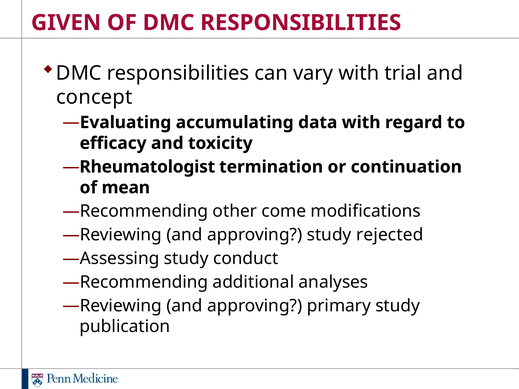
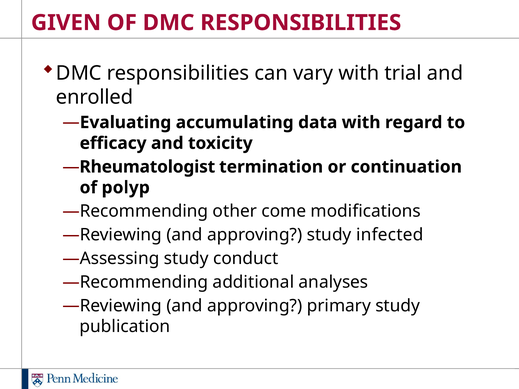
concept: concept -> enrolled (94, 97)
mean: mean -> polyp (126, 188)
rejected: rejected -> infected (390, 235)
